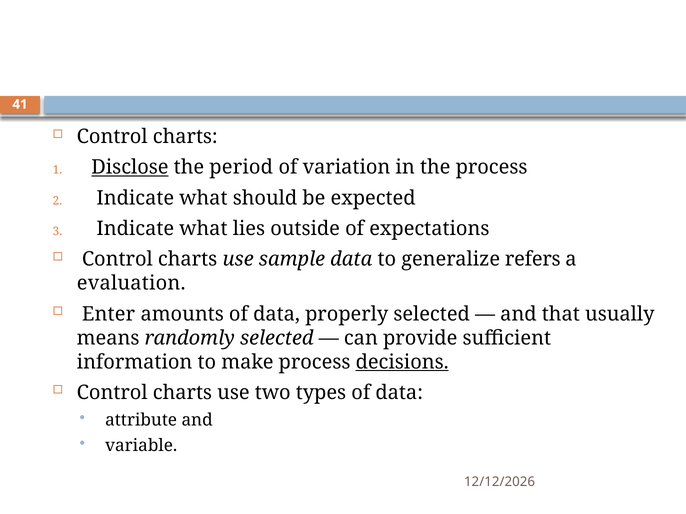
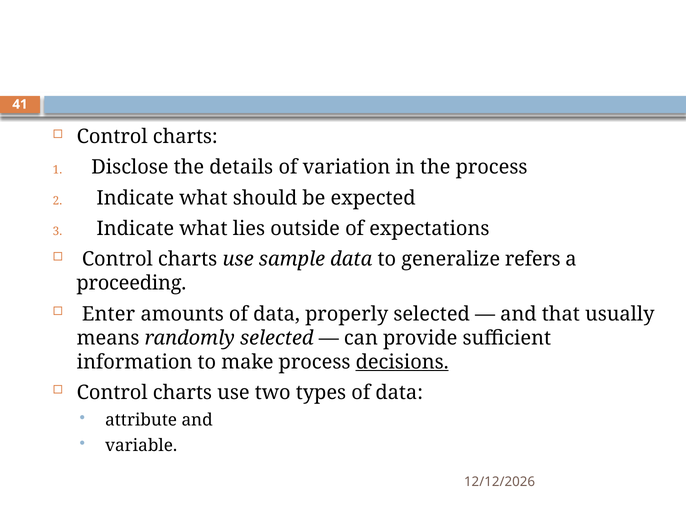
Disclose underline: present -> none (130, 168)
period: period -> details (241, 168)
evaluation: evaluation -> proceeding (131, 284)
